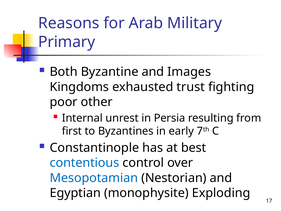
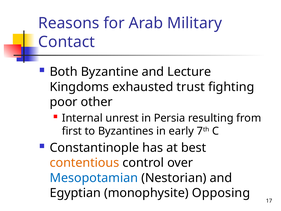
Primary: Primary -> Contact (67, 42)
Images: Images -> Lecture (189, 72)
contentious colour: blue -> orange (84, 163)
Exploding: Exploding -> Opposing (221, 193)
